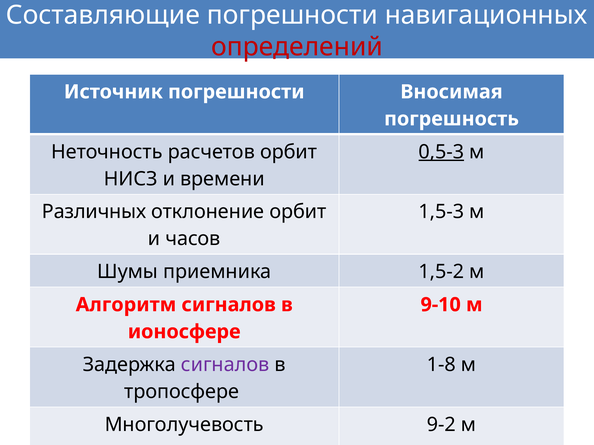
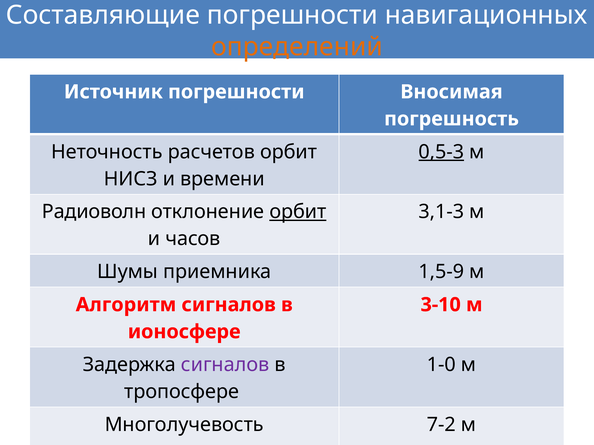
определений colour: red -> orange (297, 47)
Различных: Различных -> Радиоволн (94, 212)
орбит underline: none -> present (298, 212)
1,5-3: 1,5-3 -> 3,1-3 (441, 212)
1,5-2: 1,5-2 -> 1,5-9 (441, 272)
9-10: 9-10 -> 3-10 (441, 305)
1-8: 1-8 -> 1-0 (441, 365)
9-2: 9-2 -> 7-2 (441, 425)
